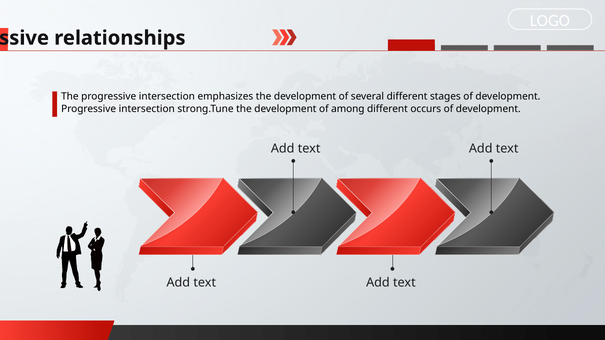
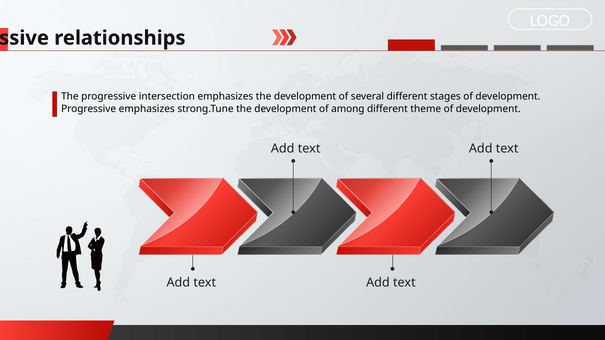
intersection: intersection -> emphasizes (147, 109)
occurs: occurs -> theme (426, 109)
